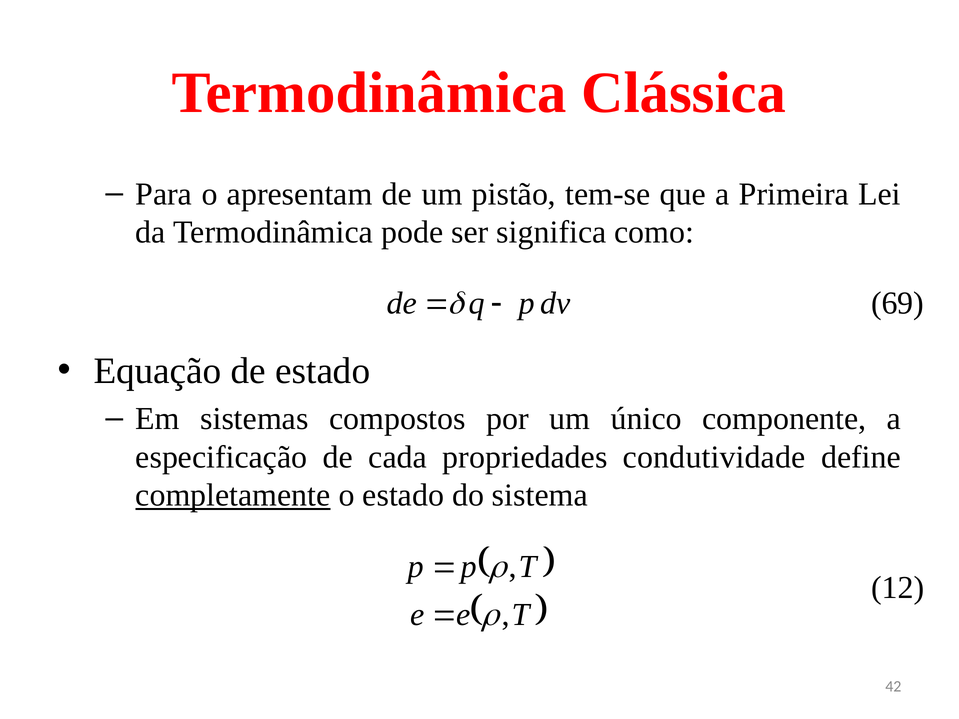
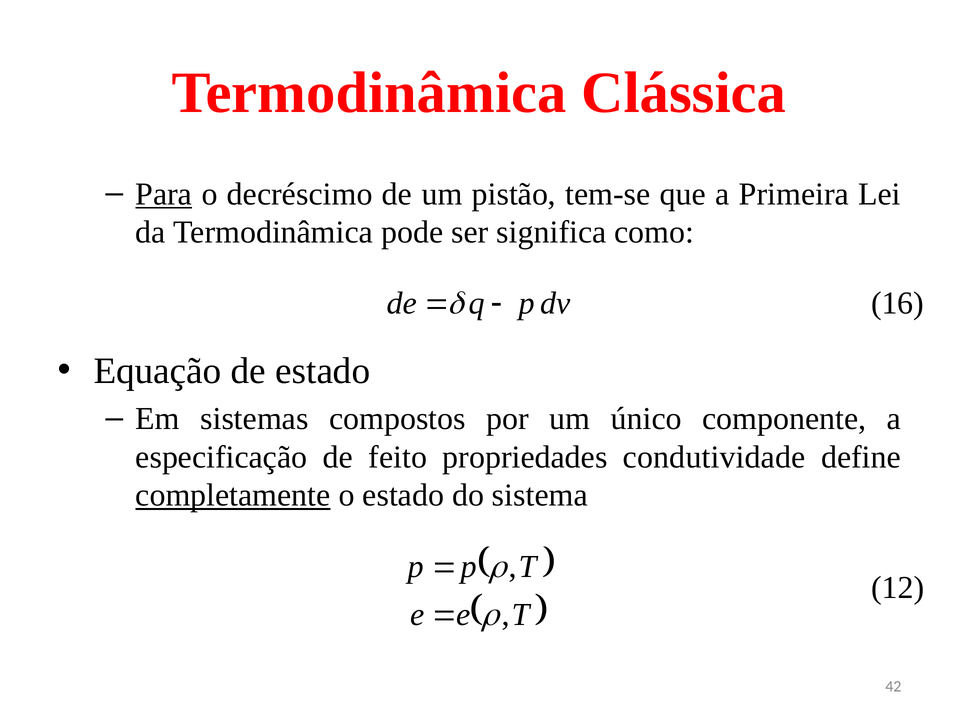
Para underline: none -> present (164, 194)
apresentam: apresentam -> decréscimo (300, 194)
69: 69 -> 16 (898, 303)
cada: cada -> feito (398, 457)
